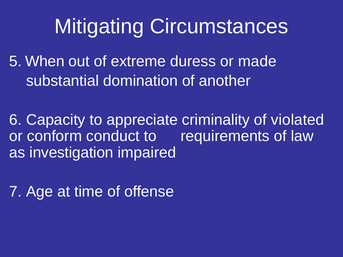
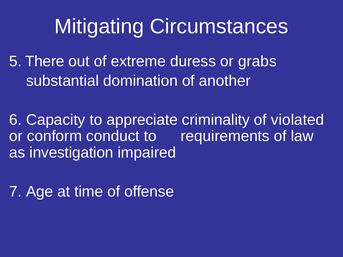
When: When -> There (45, 61)
made: made -> grabs (257, 61)
